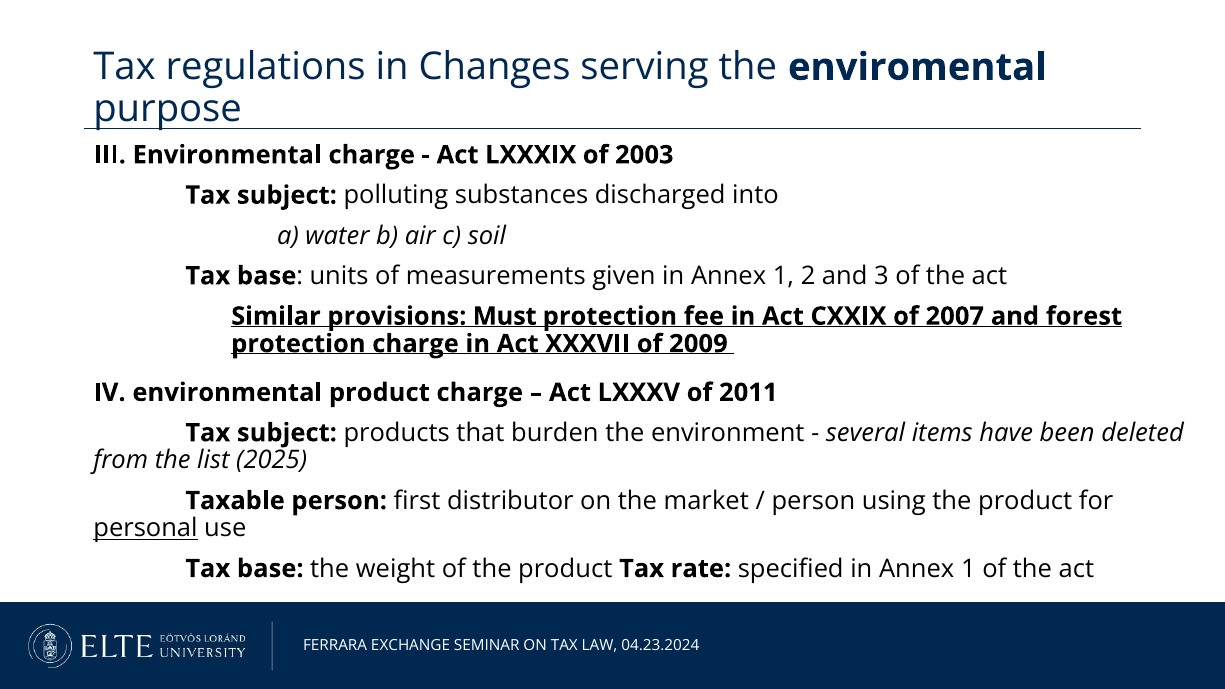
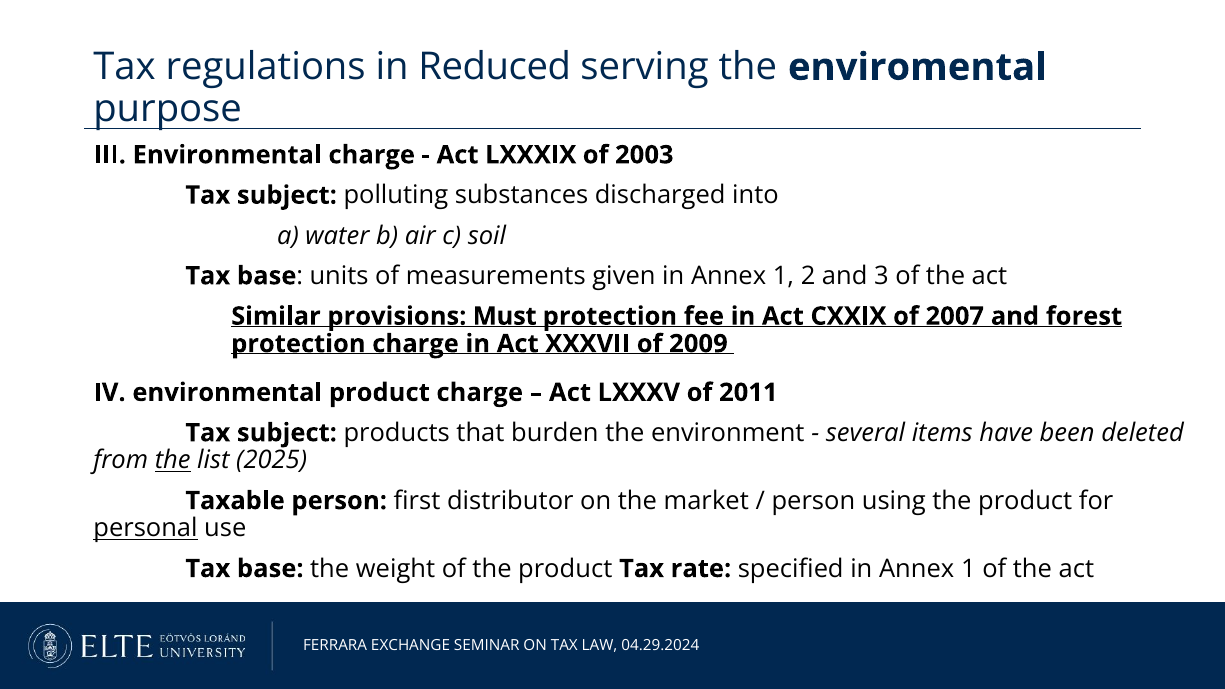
Changes: Changes -> Reduced (495, 67)
the underline: none -> present (173, 460)
04.23.2024: 04.23.2024 -> 04.29.2024 (660, 646)
